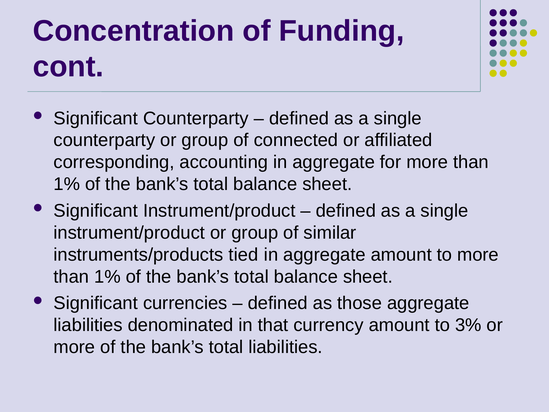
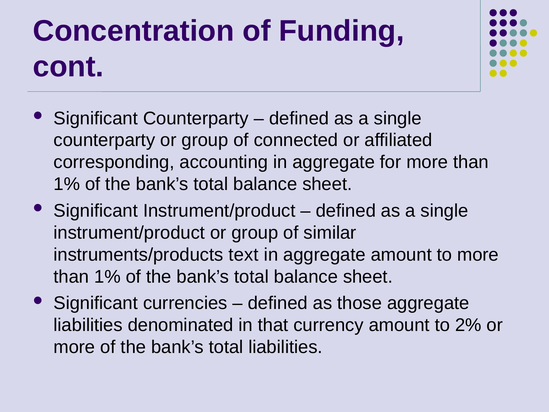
tied: tied -> text (243, 255)
3%: 3% -> 2% (468, 325)
